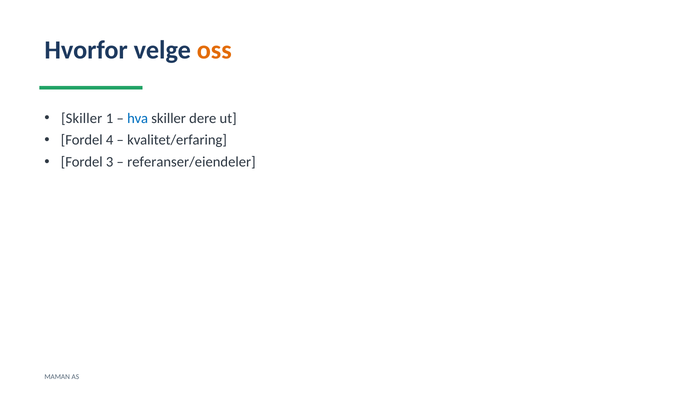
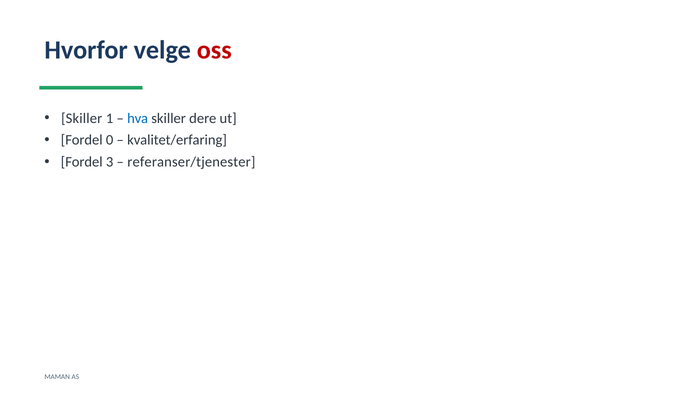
oss colour: orange -> red (214, 50)
4: 4 -> 0 (110, 140)
referanser/eiendeler: referanser/eiendeler -> referanser/tjenester (191, 162)
